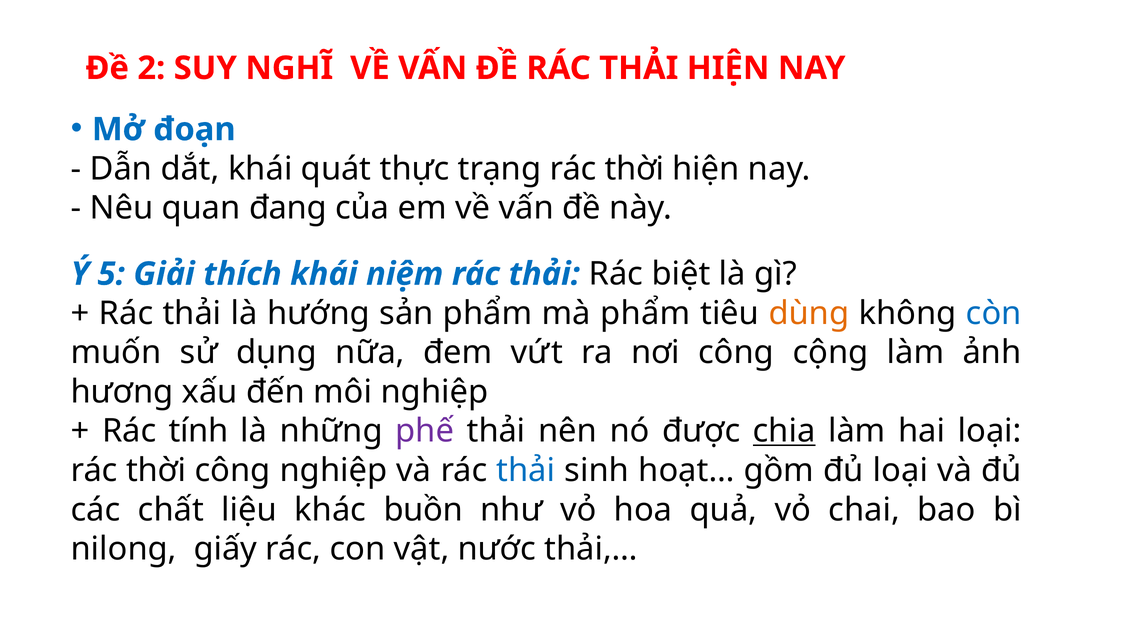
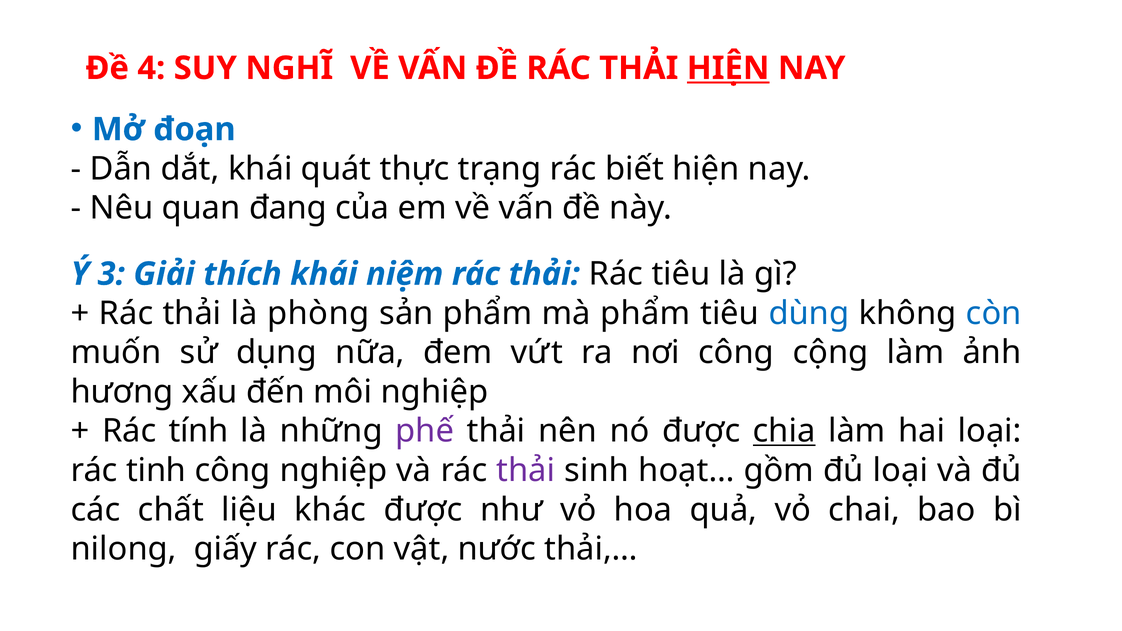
2: 2 -> 4 (151, 68)
HIỆN underline: none -> present (728, 68)
trạng rác thời: thời -> biết (634, 169)
5: 5 -> 3 (111, 274)
Rác biệt: biệt -> tiêu (681, 274)
hướng: hướng -> phòng (318, 313)
dùng colour: orange -> blue (809, 313)
thời: thời -> tinh (156, 471)
thải colour: blue -> purple (526, 471)
khác buồn: buồn -> được (423, 510)
